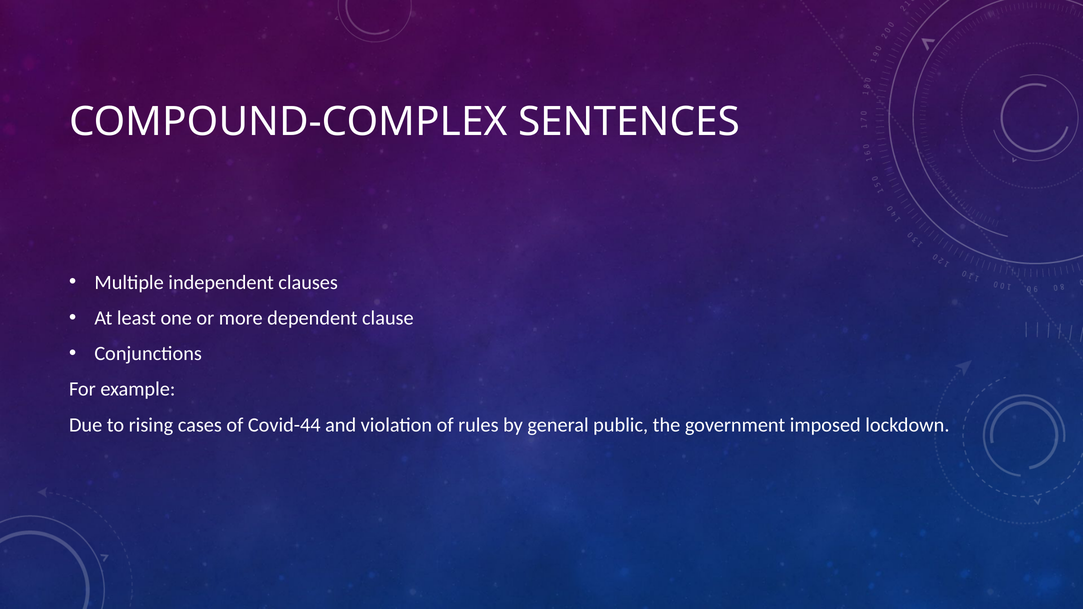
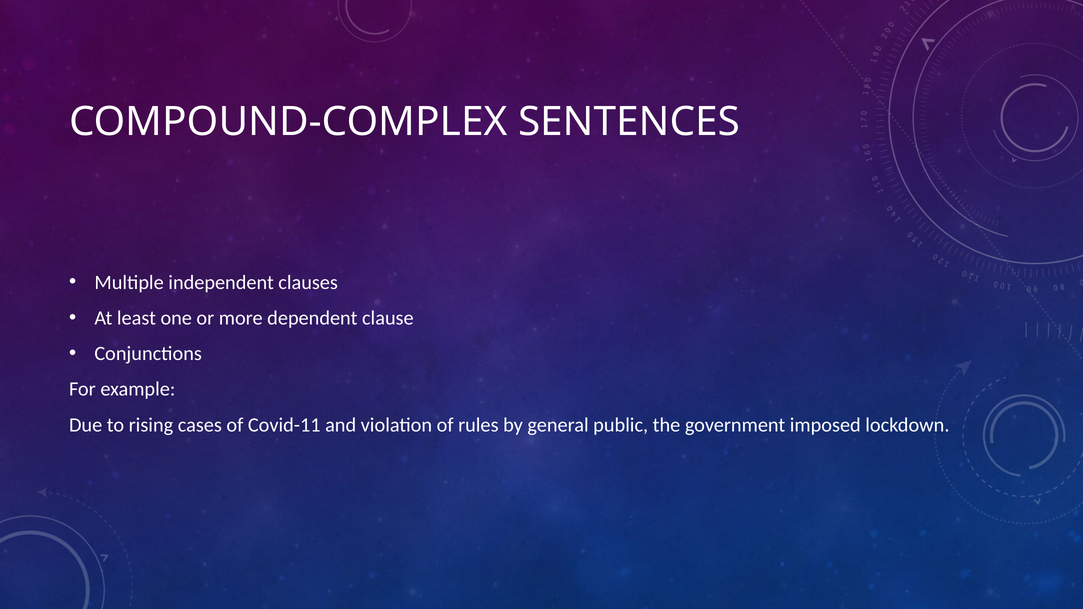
Covid-44: Covid-44 -> Covid-11 (284, 425)
